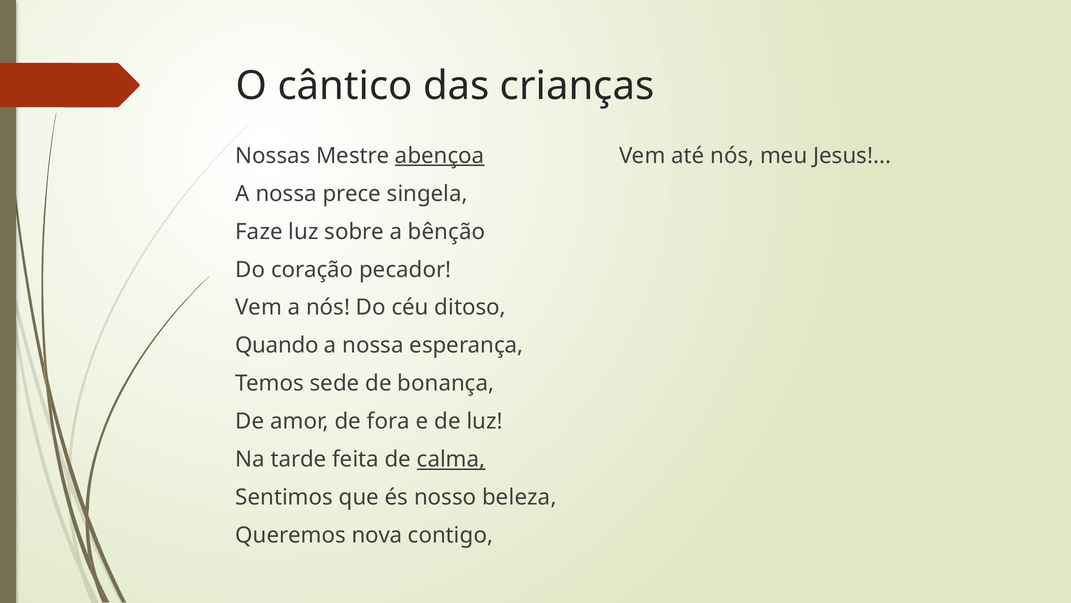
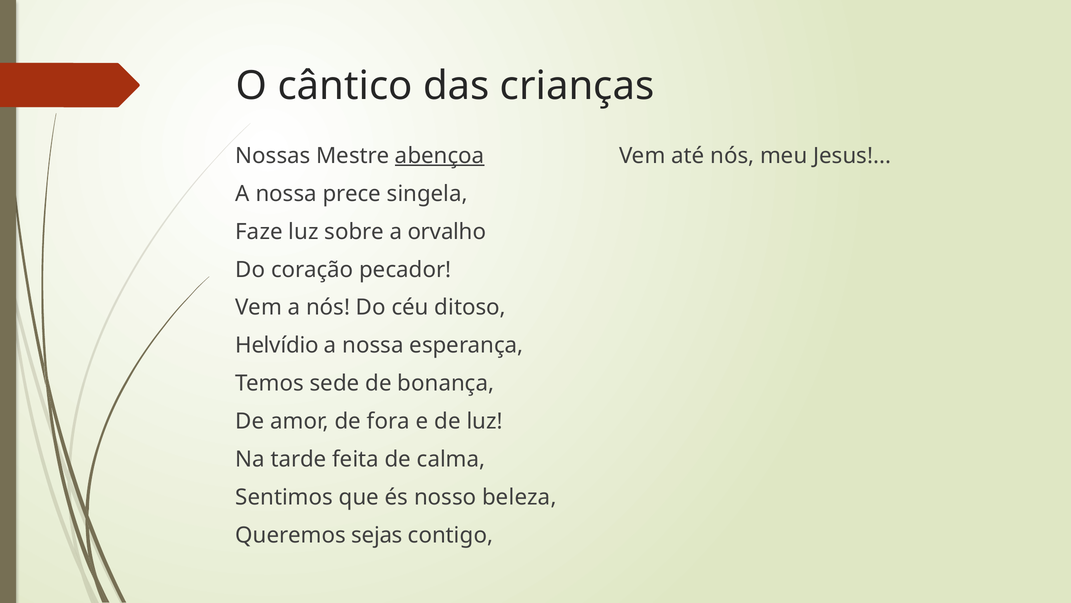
bênção: bênção -> orvalho (447, 231)
Quando: Quando -> Helvídio (277, 345)
calma underline: present -> none (451, 459)
nova: nova -> sejas (377, 535)
